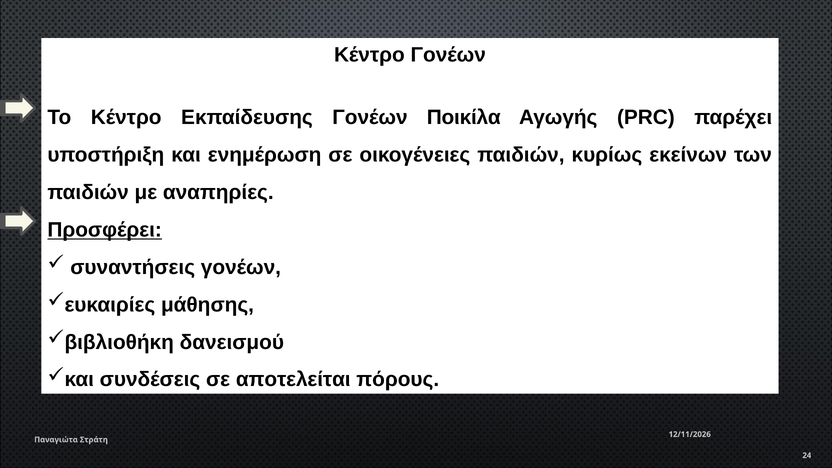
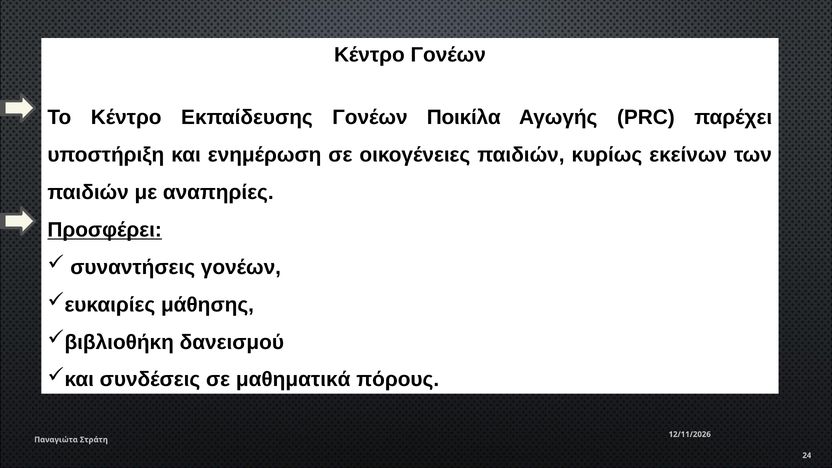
αποτελείται: αποτελείται -> μαθηματικά (293, 380)
